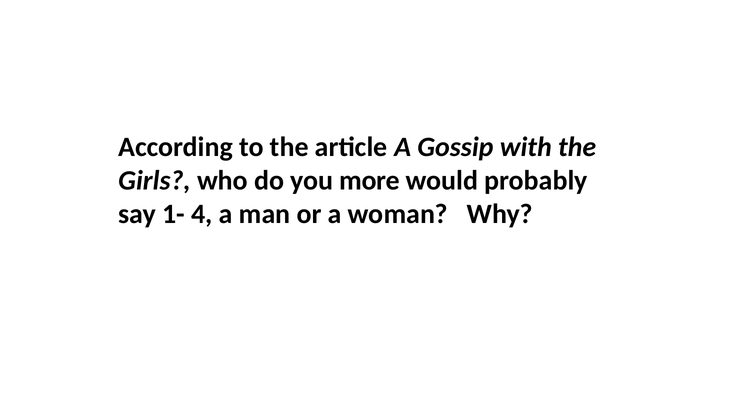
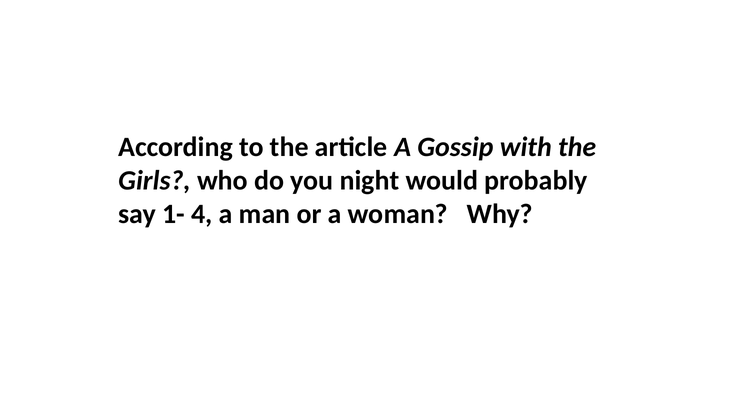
more: more -> night (369, 180)
